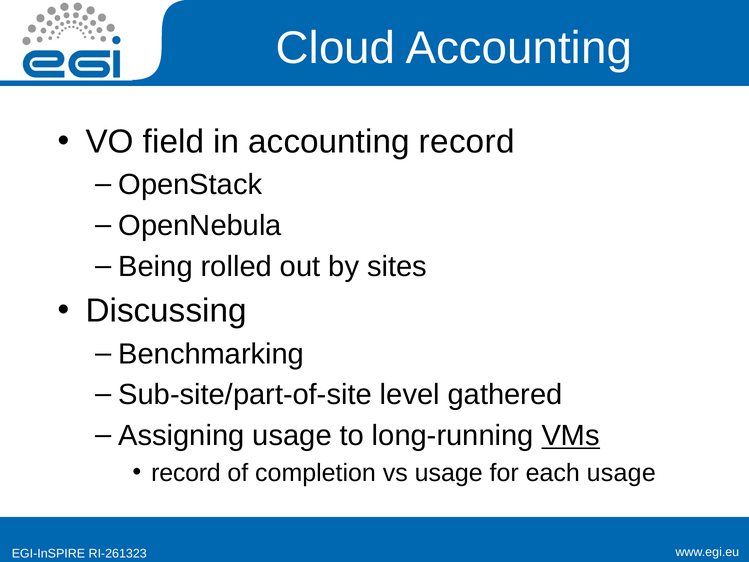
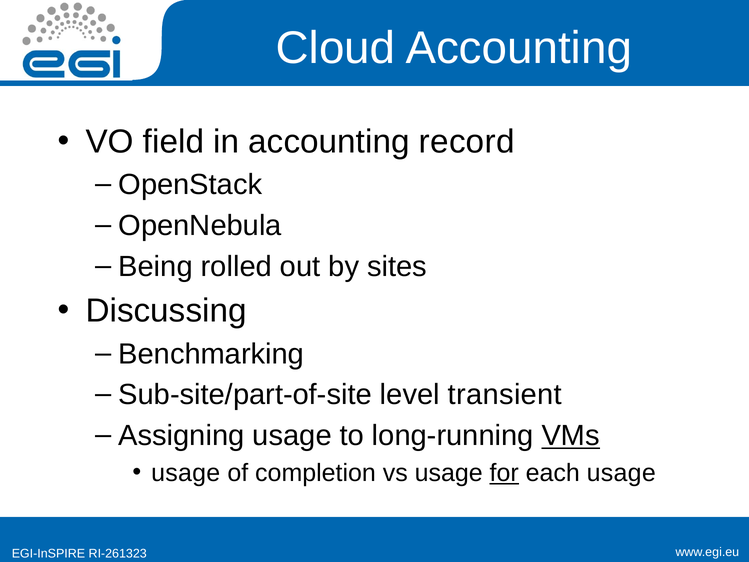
gathered: gathered -> transient (505, 395)
record: record -> usage (186, 473)
for underline: none -> present (504, 473)
